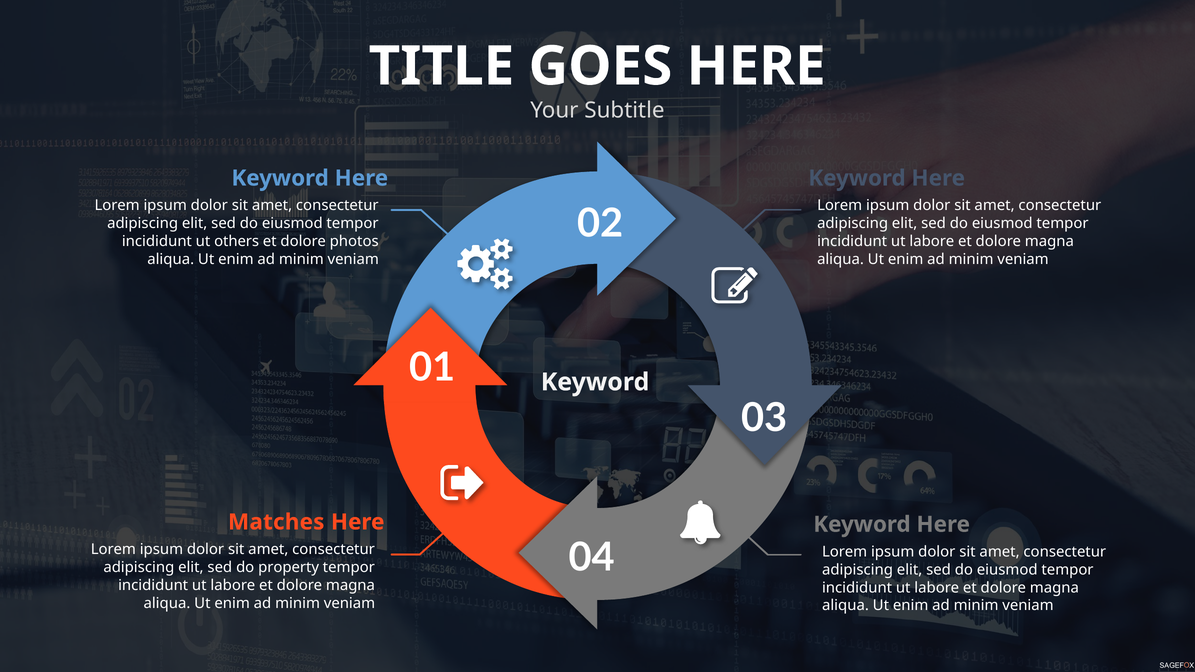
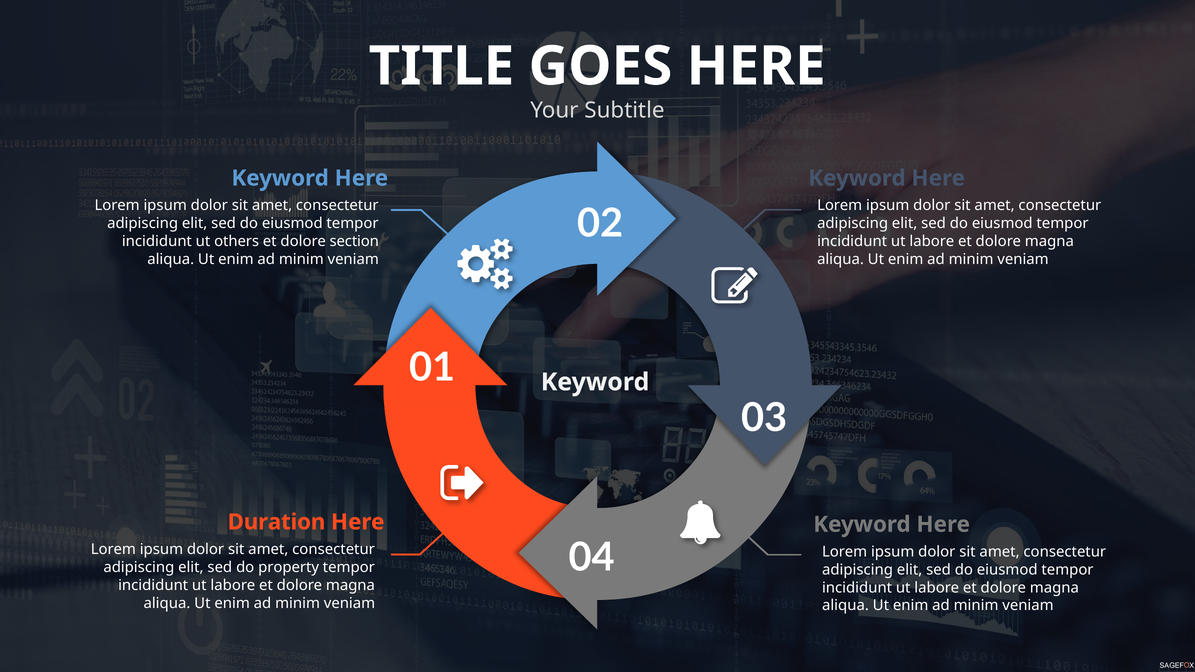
photos: photos -> section (354, 241)
Matches: Matches -> Duration (276, 522)
